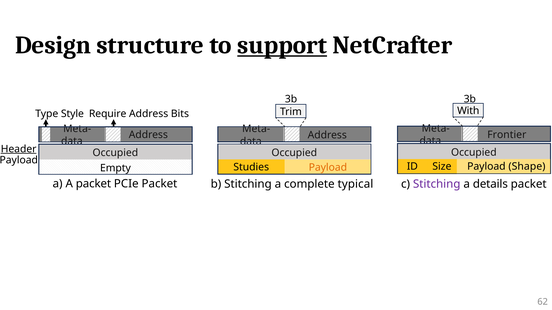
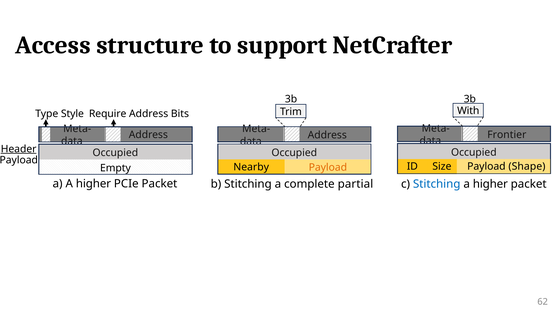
Design: Design -> Access (53, 45)
support underline: present -> none (282, 45)
Studies: Studies -> Nearby (251, 167)
a A packet: packet -> higher (93, 184)
typical: typical -> partial (355, 184)
Stitching colour: purple -> blue (437, 184)
details: details -> higher (490, 184)
